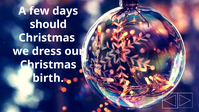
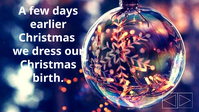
should: should -> earlier (48, 24)
